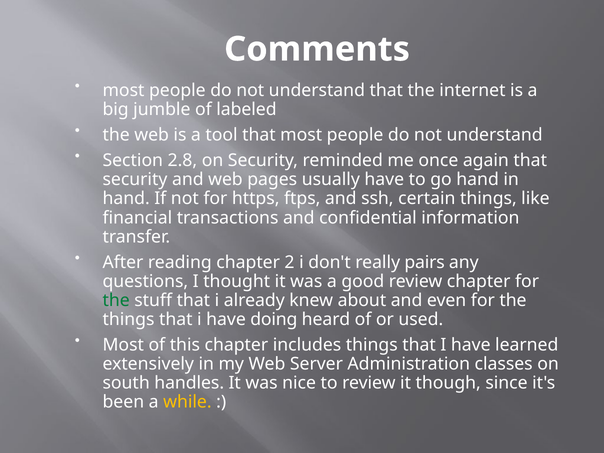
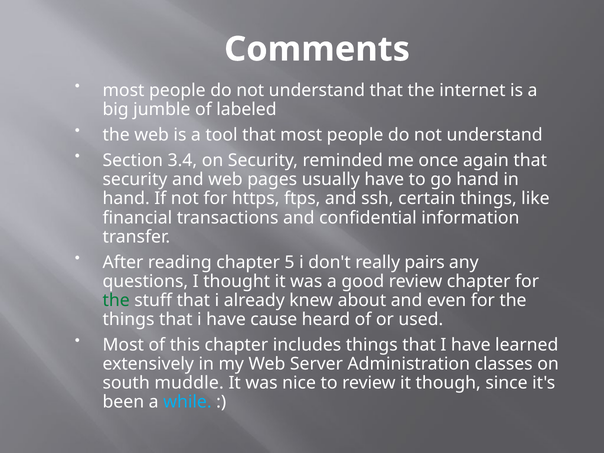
2.8: 2.8 -> 3.4 (182, 161)
2: 2 -> 5 (289, 262)
doing: doing -> cause (274, 319)
handles: handles -> muddle (189, 383)
while colour: yellow -> light blue (187, 402)
